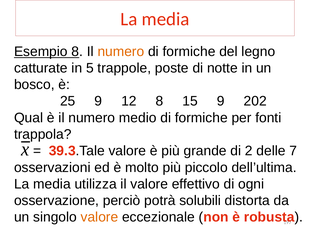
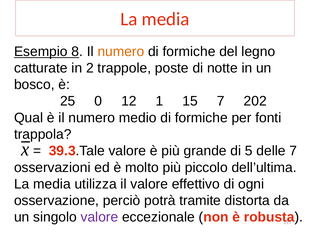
5: 5 -> 2 (90, 68)
25 9: 9 -> 0 (98, 101)
12 8: 8 -> 1 (160, 101)
15 9: 9 -> 7 (221, 101)
2: 2 -> 5 (249, 151)
solubili: solubili -> tramite (200, 200)
valore colour: orange -> purple (99, 217)
